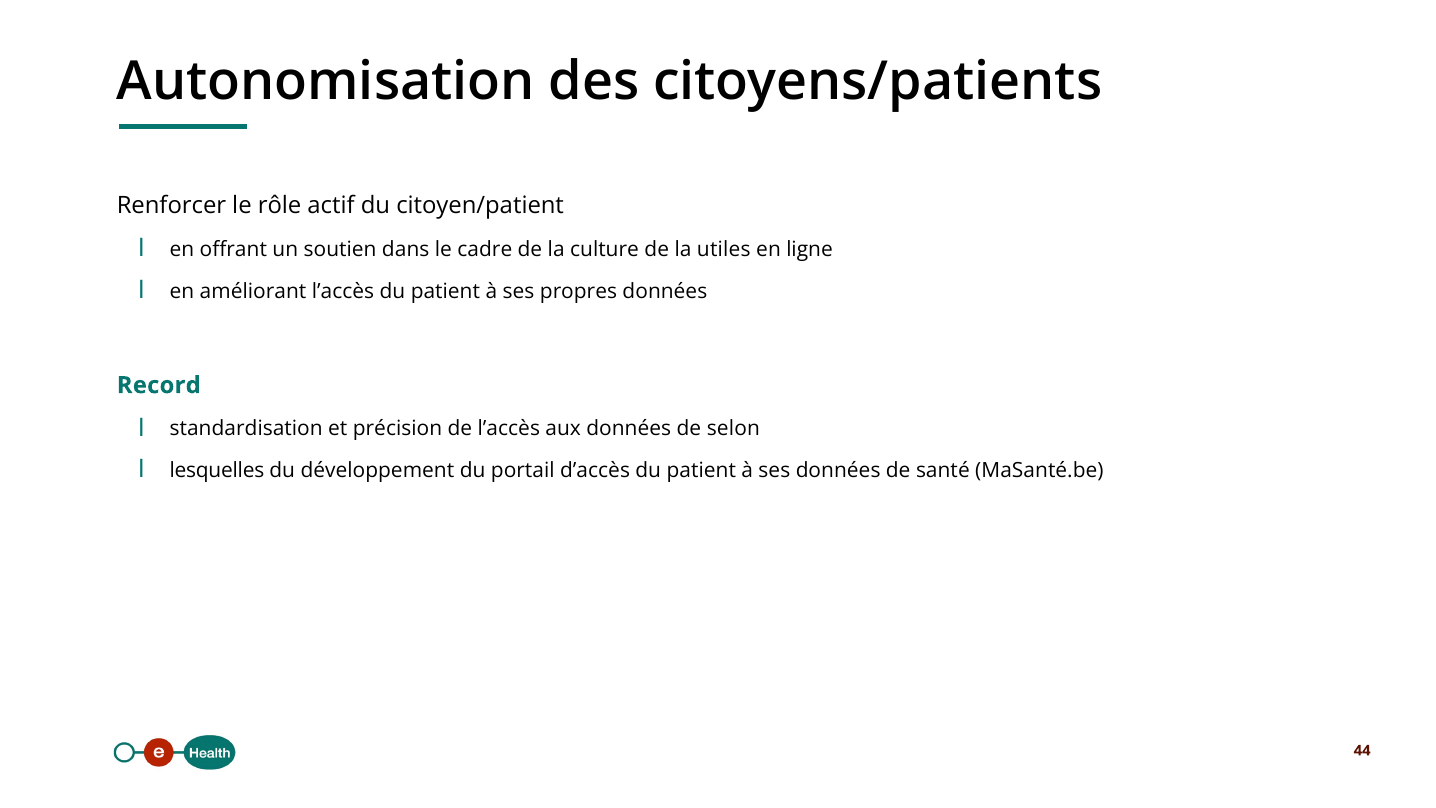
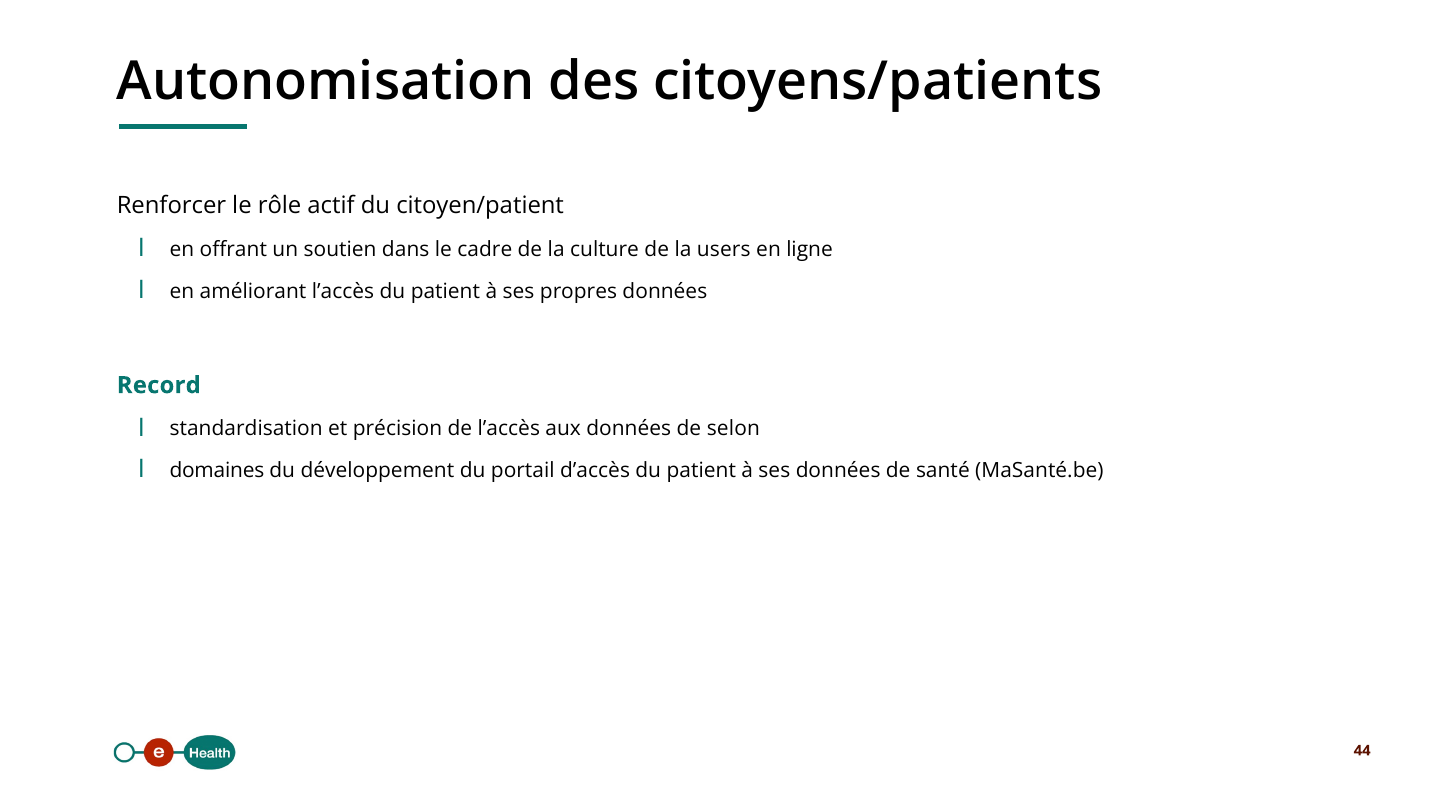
utiles: utiles -> users (724, 249)
lesquelles: lesquelles -> domaines (217, 471)
